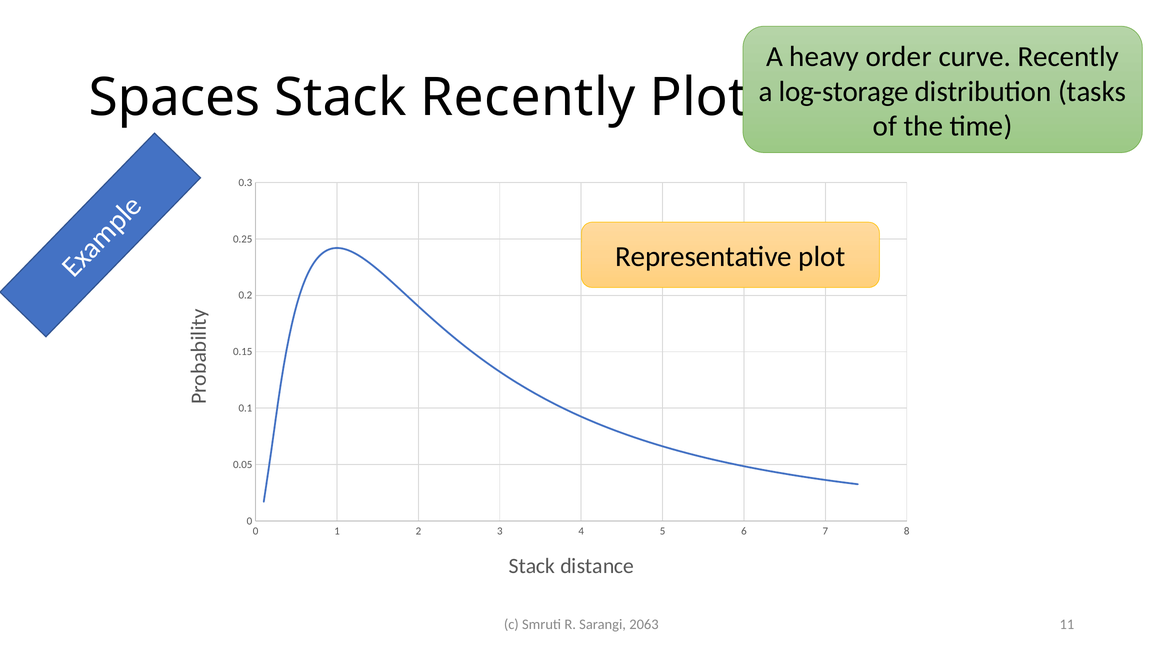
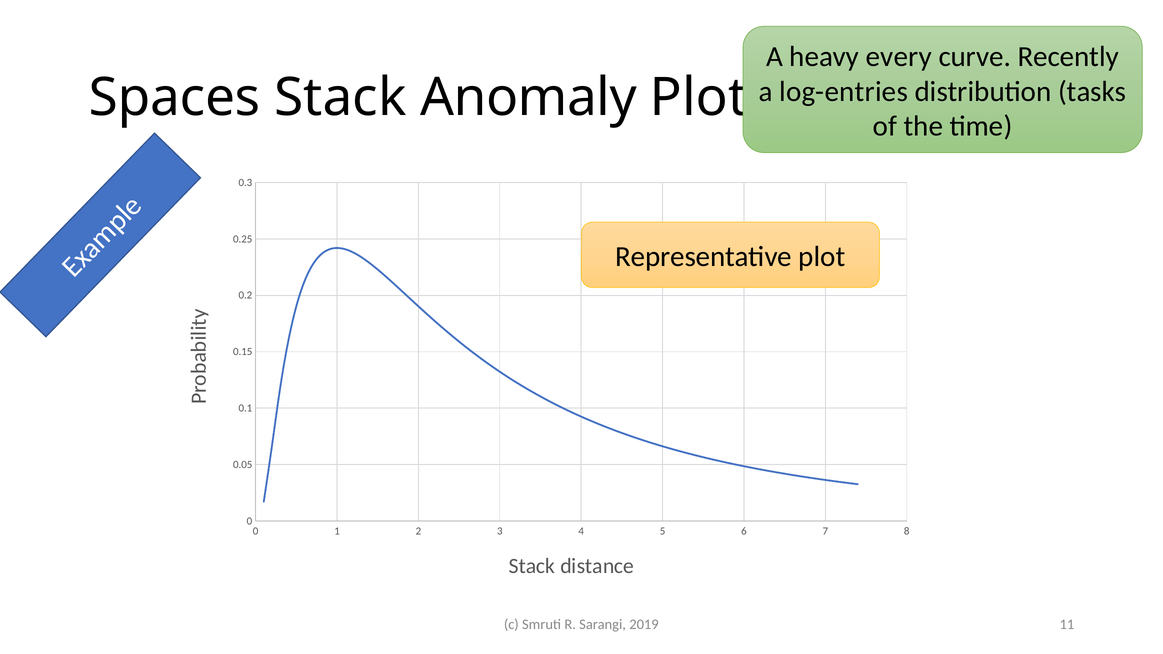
order: order -> every (899, 57)
log-storage: log-storage -> log-entries (844, 91)
Stack Recently: Recently -> Anomaly (528, 98)
2063: 2063 -> 2019 (644, 625)
